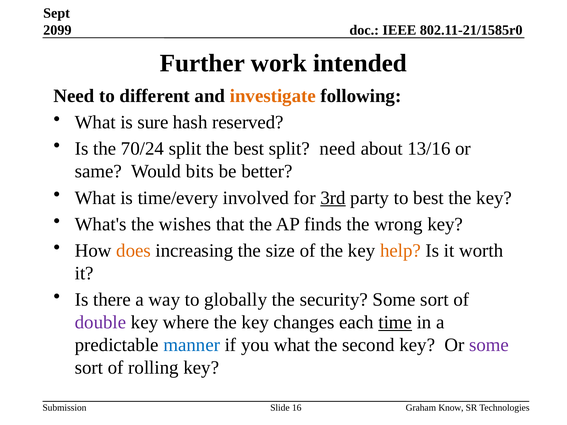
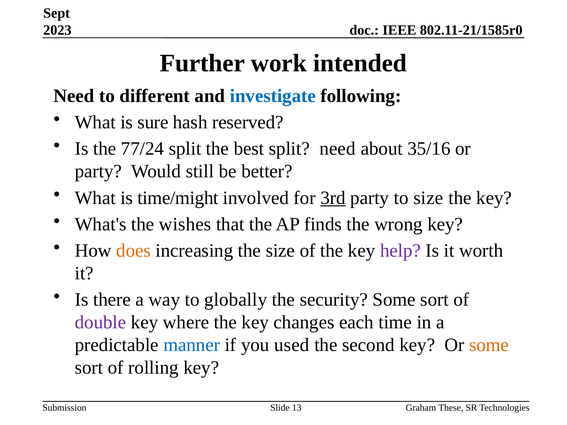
2099: 2099 -> 2023 (57, 30)
investigate colour: orange -> blue (273, 96)
70/24: 70/24 -> 77/24 (142, 149)
13/16: 13/16 -> 35/16 (429, 149)
same: same -> party (98, 171)
bits: bits -> still (200, 171)
time/every: time/every -> time/might (178, 198)
to best: best -> size (428, 198)
help colour: orange -> purple (400, 251)
time underline: present -> none (395, 323)
you what: what -> used (292, 345)
some colour: purple -> orange (489, 345)
16: 16 -> 13 (297, 408)
Know: Know -> These (451, 408)
